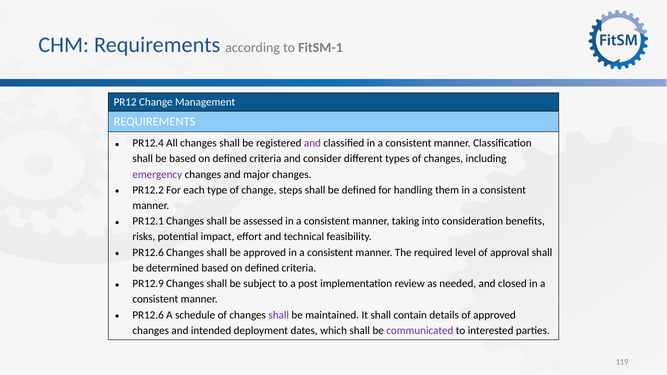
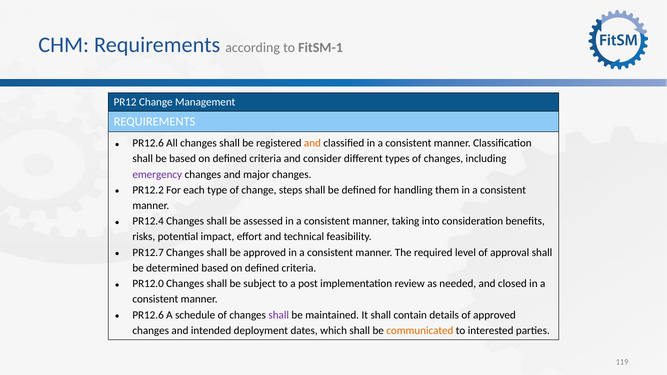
PR12.4: PR12.4 -> PR12.6 (148, 143)
and colour: purple -> orange (312, 143)
PR12.1: PR12.1 -> PR12.4 (148, 221)
PR12.6: PR12.6 -> PR12.7 (148, 253)
PR12.9: PR12.9 -> PR12.0 (148, 284)
communicated colour: purple -> orange (420, 331)
